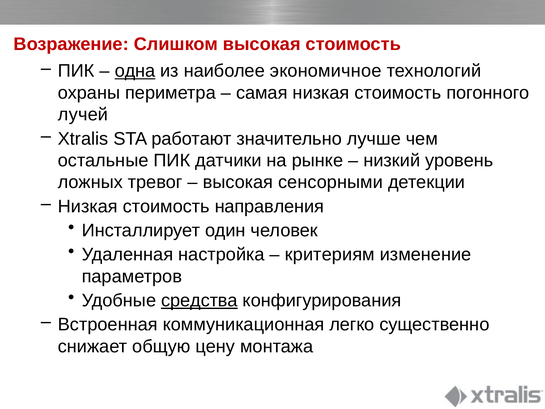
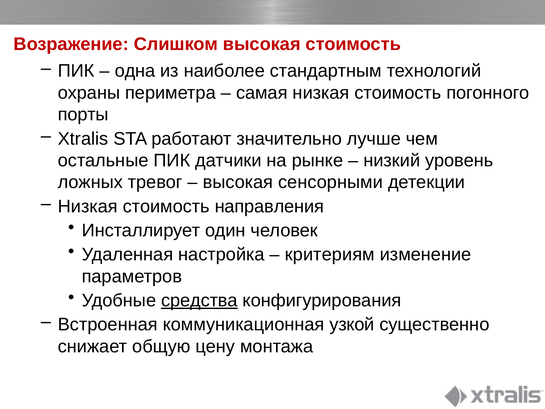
одна underline: present -> none (135, 71)
экономичное: экономичное -> стандартным (326, 71)
лучей: лучей -> порты (83, 115)
легко: легко -> узкой (352, 324)
